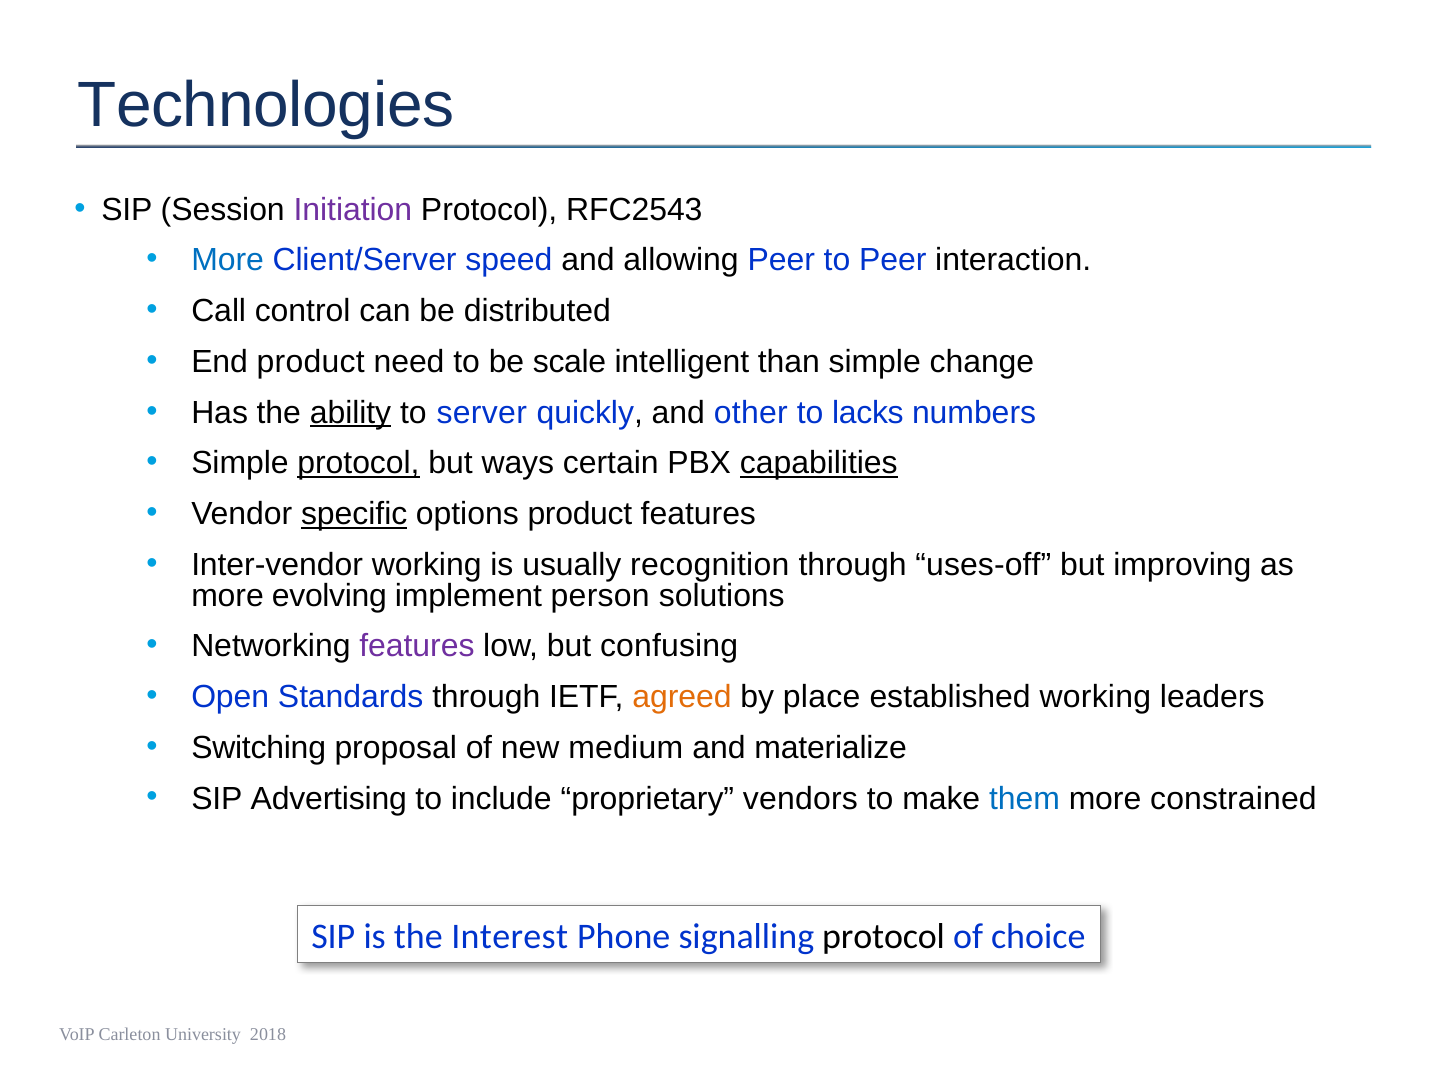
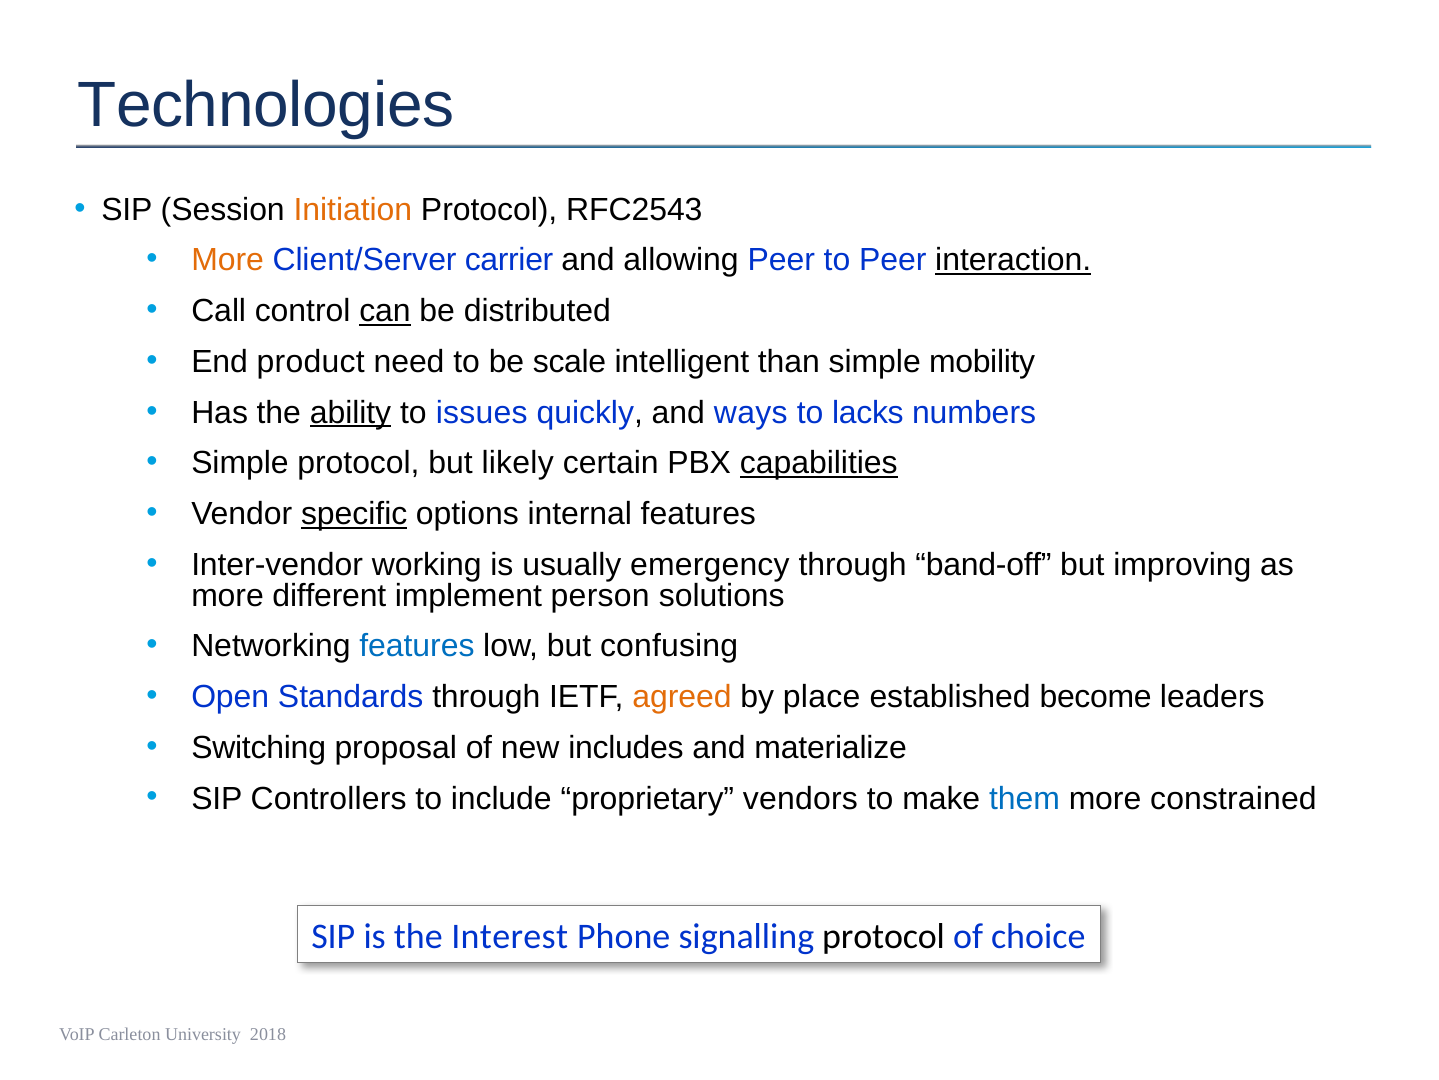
Initiation colour: purple -> orange (353, 209)
More colour: blue -> orange (228, 260)
speed: speed -> carrier (509, 260)
interaction underline: none -> present (1013, 260)
can underline: none -> present (385, 311)
change: change -> mobility (982, 362)
server: server -> issues (482, 412)
other: other -> ways (751, 412)
protocol underline: present -> none (358, 463)
ways: ways -> likely (518, 463)
options product: product -> internal (580, 514)
recognition: recognition -> emergency (710, 564)
uses-off: uses-off -> band-off (984, 564)
evolving: evolving -> different (329, 595)
features colour: purple -> blue (417, 646)
established working: working -> become (1096, 697)
medium: medium -> includes (626, 747)
Advertising: Advertising -> Controllers (329, 798)
